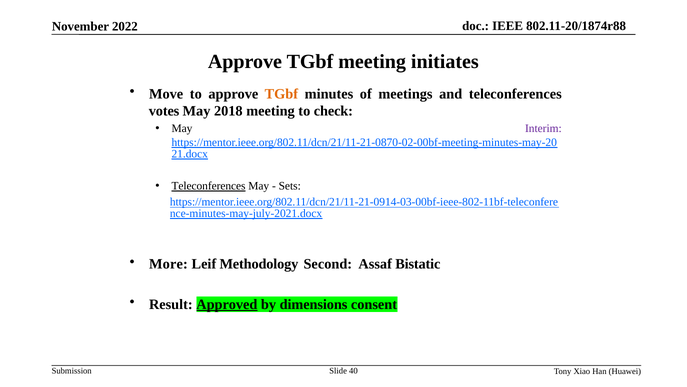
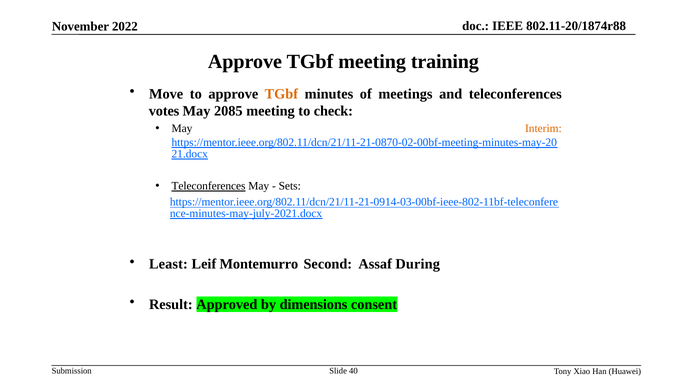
initiates: initiates -> training (445, 62)
2018: 2018 -> 2085 (228, 111)
Interim colour: purple -> orange (543, 128)
More: More -> Least (168, 264)
Methodology: Methodology -> Montemurro (259, 264)
Bistatic: Bistatic -> During (418, 264)
Approved underline: present -> none (227, 304)
